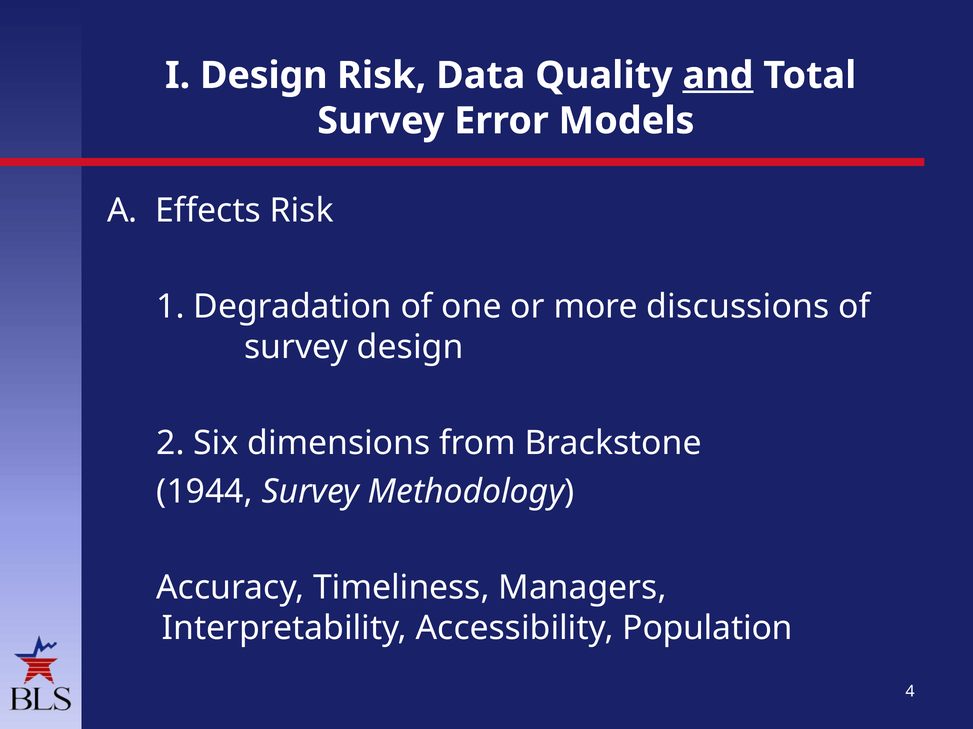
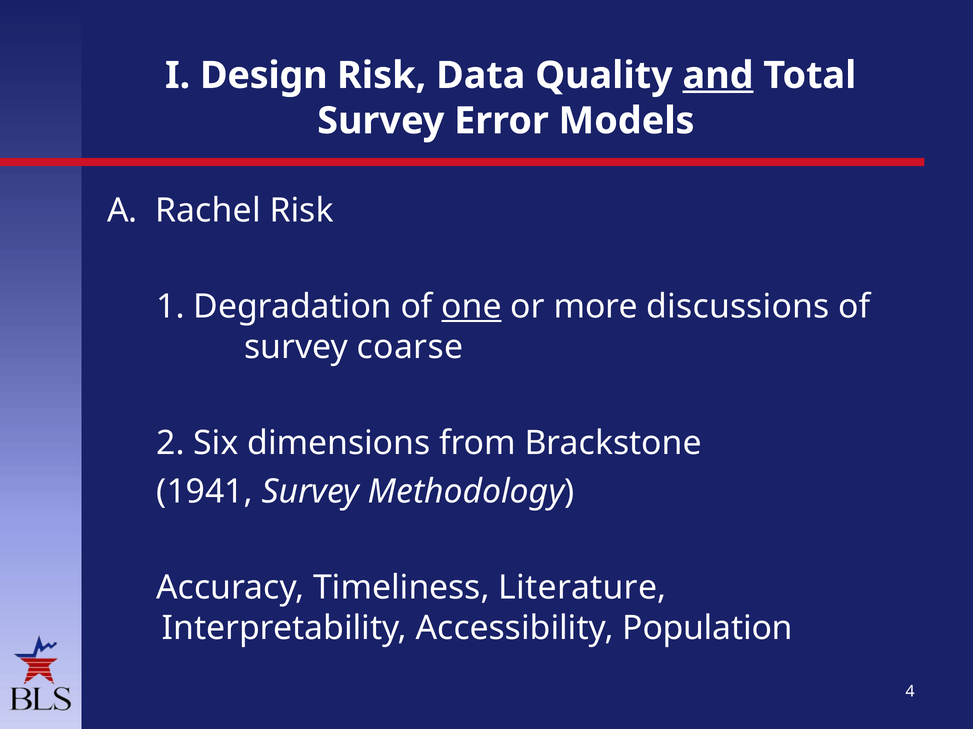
Effects: Effects -> Rachel (208, 211)
one underline: none -> present (471, 307)
survey design: design -> coarse (410, 348)
1944: 1944 -> 1941 (205, 492)
Managers: Managers -> Literature (582, 588)
